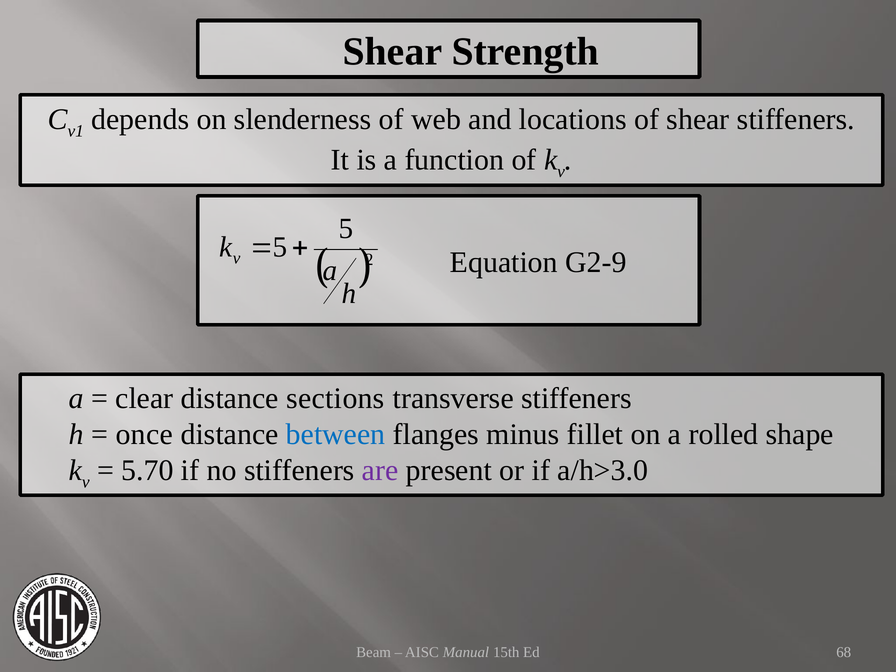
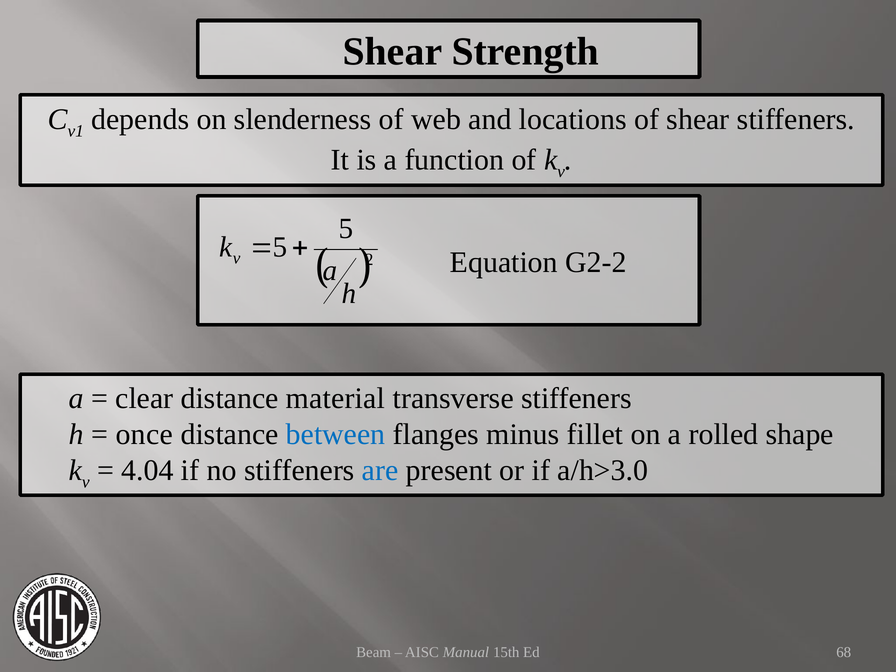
G2-9: G2-9 -> G2-2 (596, 262)
sections: sections -> material (336, 399)
5.70: 5.70 -> 4.04 (147, 470)
are colour: purple -> blue (380, 470)
